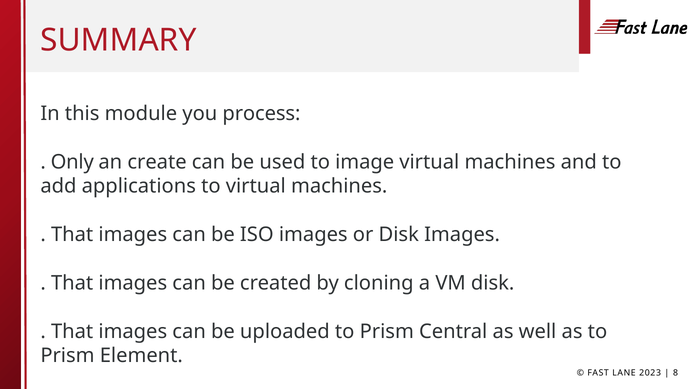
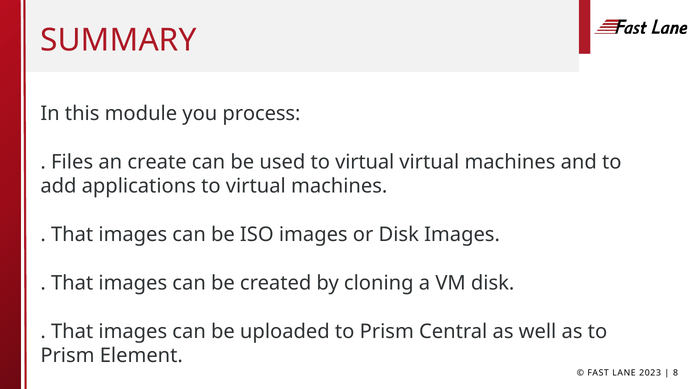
Only: Only -> Files (72, 162)
used to image: image -> virtual (365, 162)
